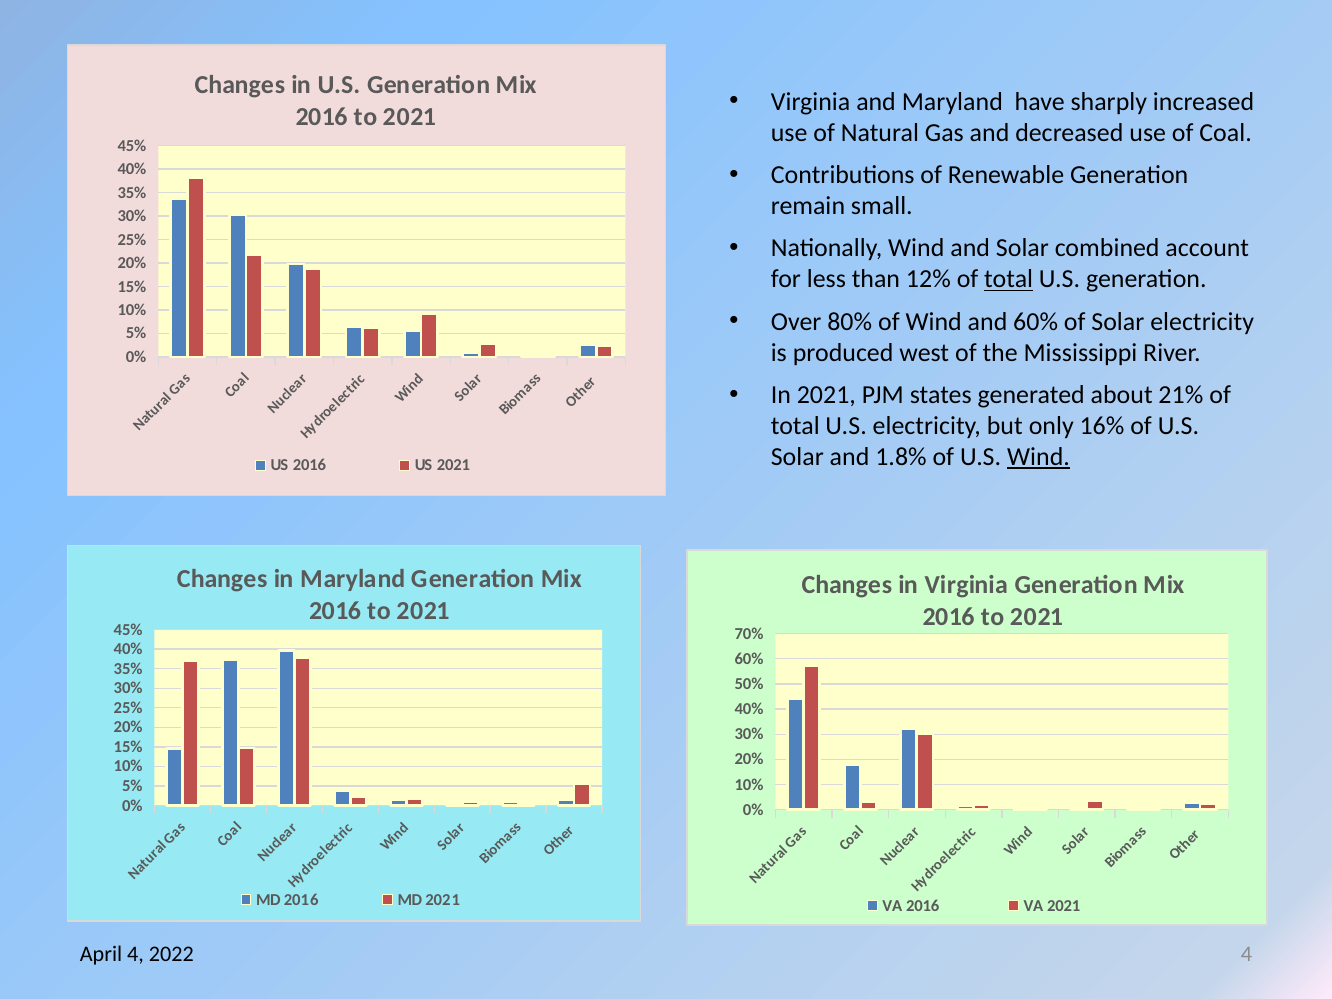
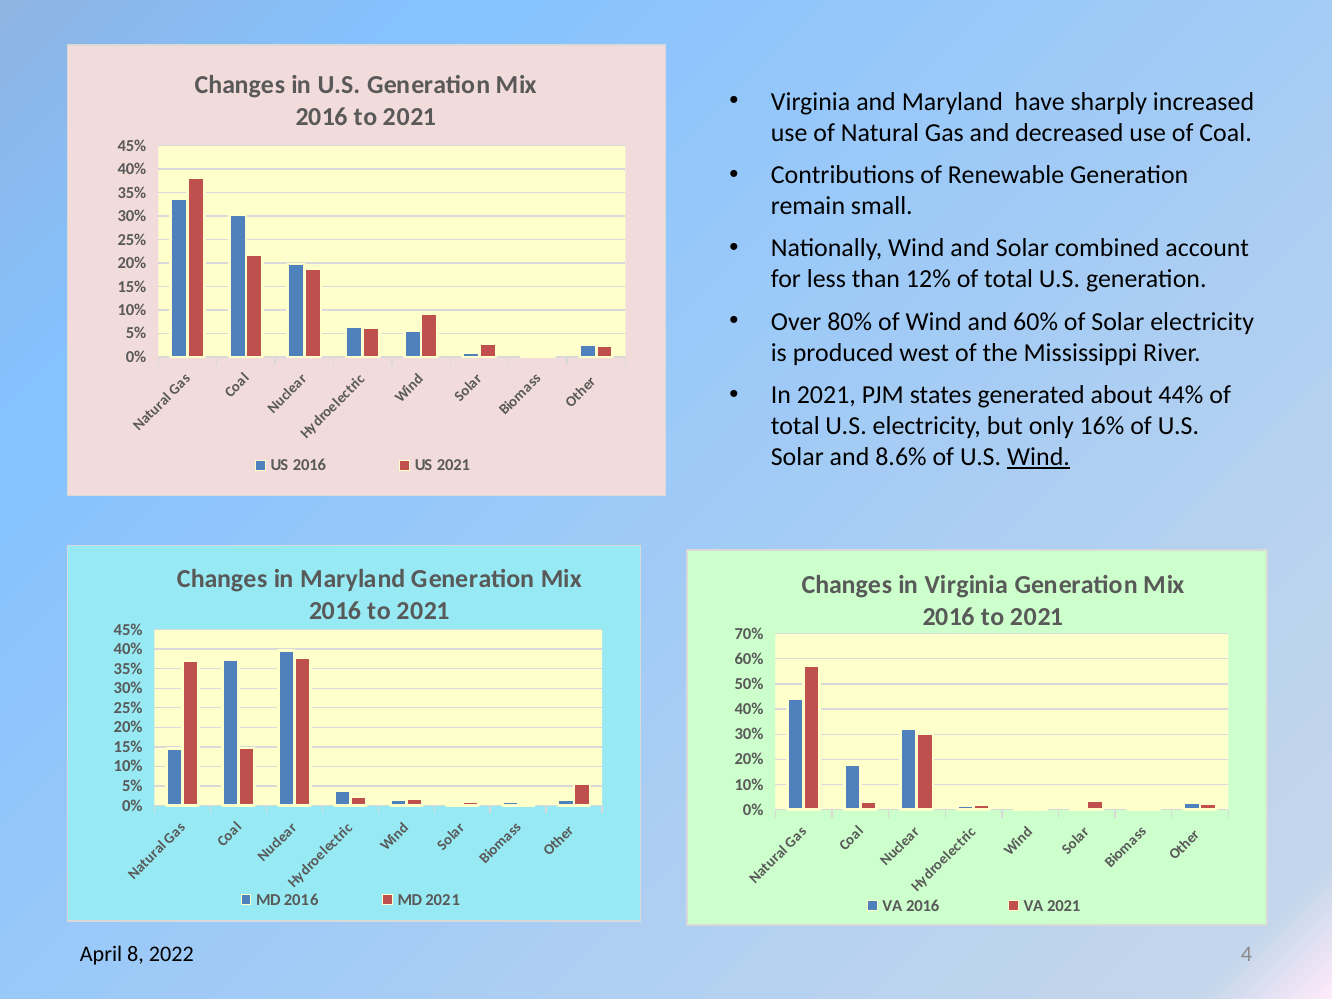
total underline: present -> none (1009, 279)
21%: 21% -> 44% (1181, 395)
1.8%: 1.8% -> 8.6% (901, 457)
April 4: 4 -> 8 (135, 954)
